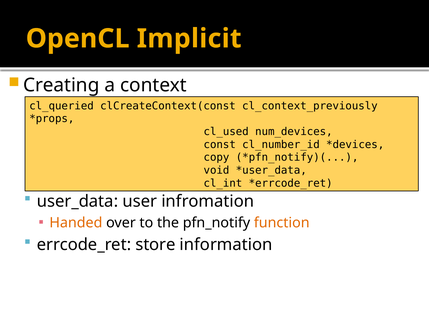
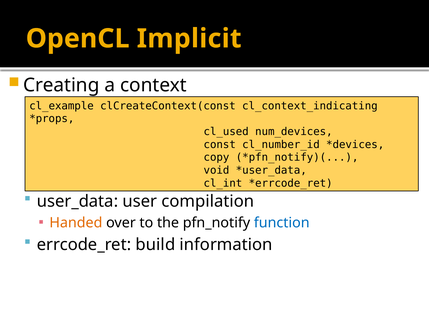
cl_queried: cl_queried -> cl_example (61, 106)
cl_context_previously: cl_context_previously -> cl_context_indicating (310, 106)
infromation: infromation -> compilation (208, 201)
function colour: orange -> blue (282, 222)
store: store -> build (155, 245)
